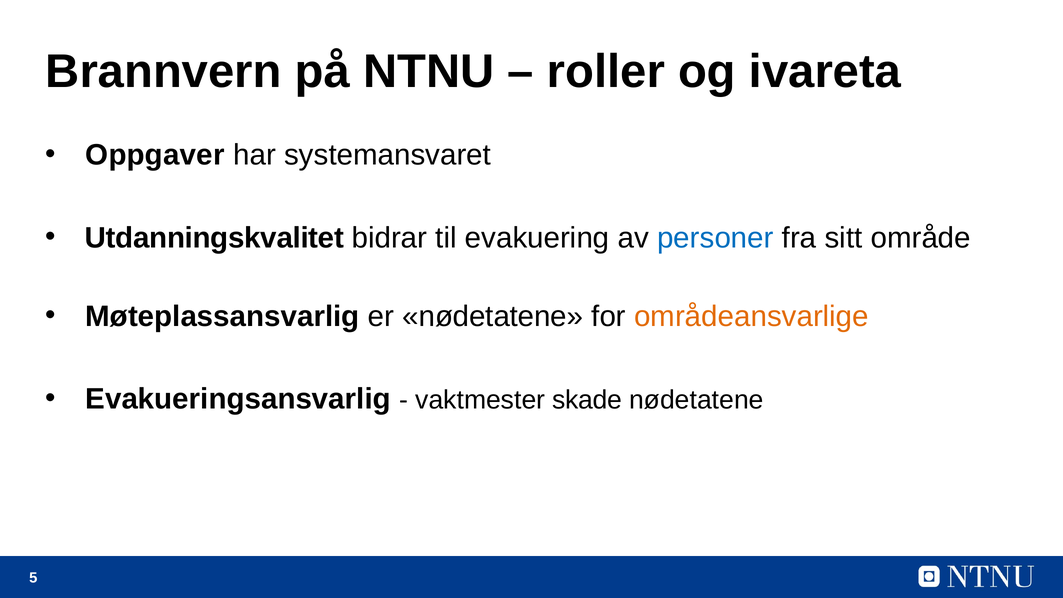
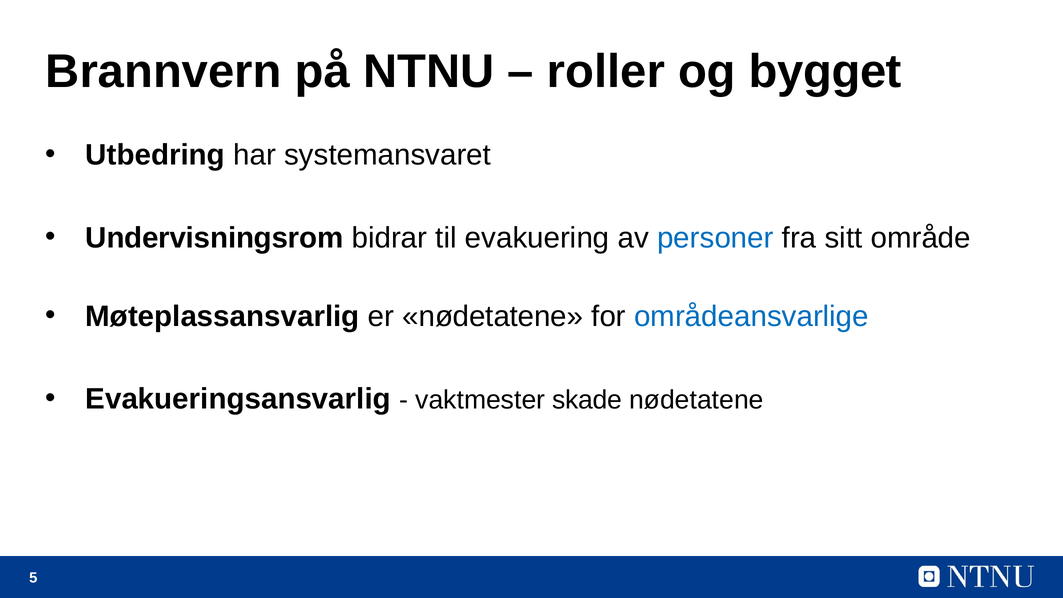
ivareta: ivareta -> bygget (825, 72)
Oppgaver: Oppgaver -> Utbedring (155, 155)
Utdanningskvalitet: Utdanningskvalitet -> Undervisningsrom (214, 238)
områdeansvarlige colour: orange -> blue (751, 316)
